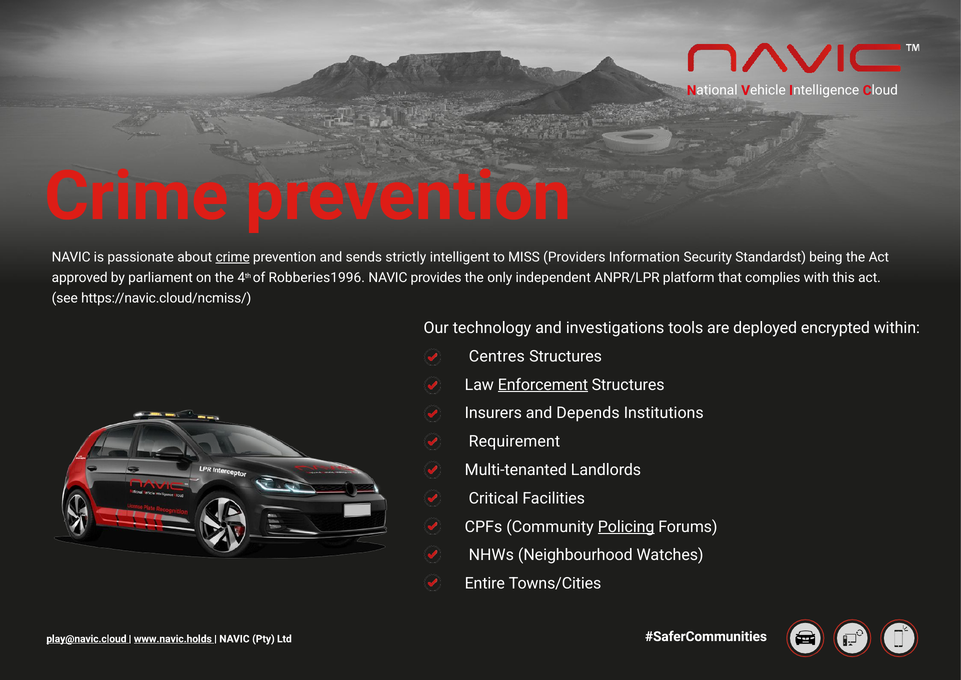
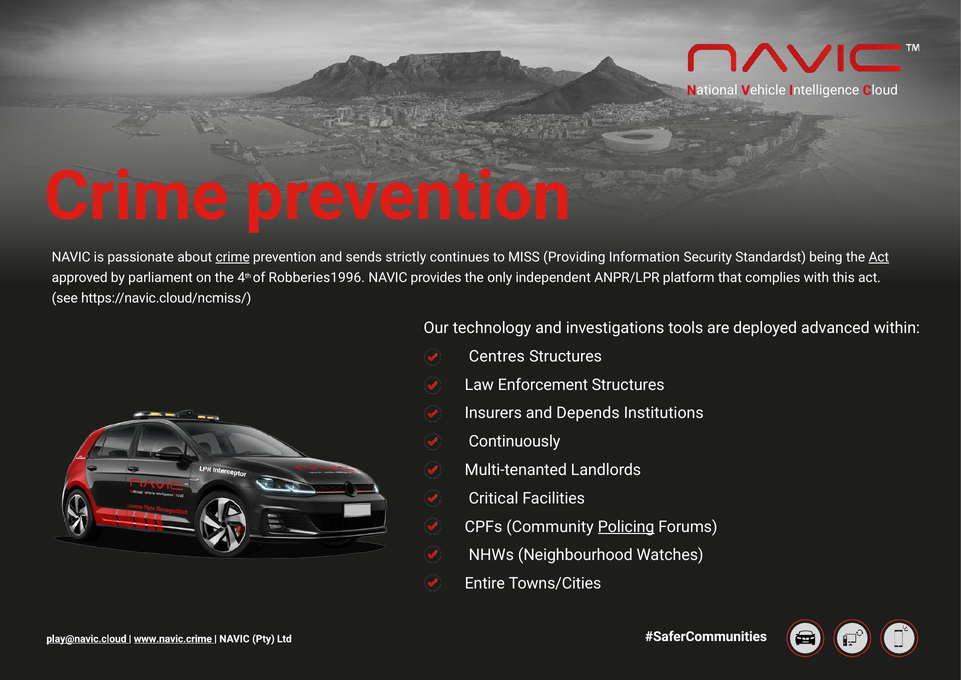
intelligent: intelligent -> continues (460, 257)
Providers: Providers -> Providing (574, 257)
Act underline: none -> present (879, 257)
encrypted: encrypted -> advanced (835, 328)
Enforcement underline: present -> none (543, 385)
Requirement: Requirement -> Continuously (515, 441)
www.navic.holds: www.navic.holds -> www.navic.crime (173, 639)
